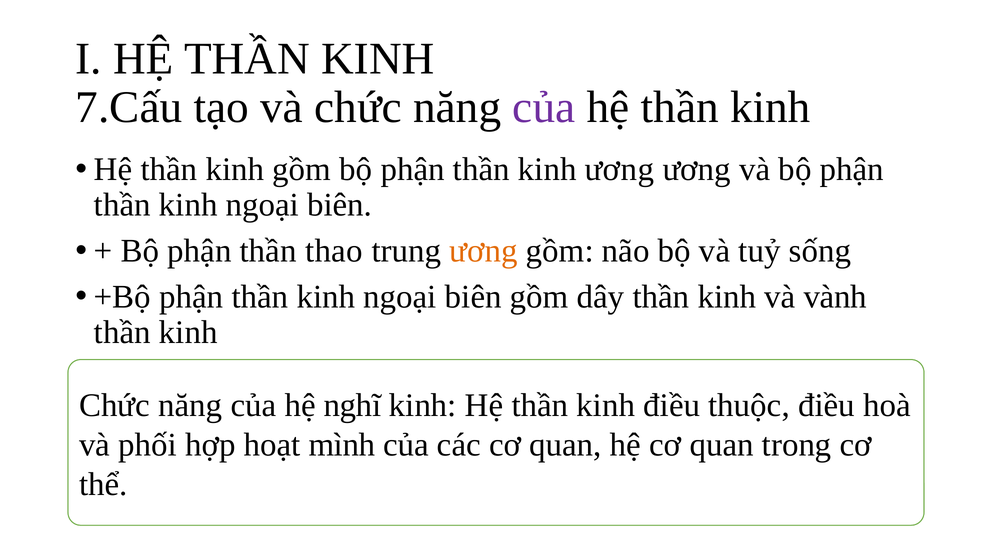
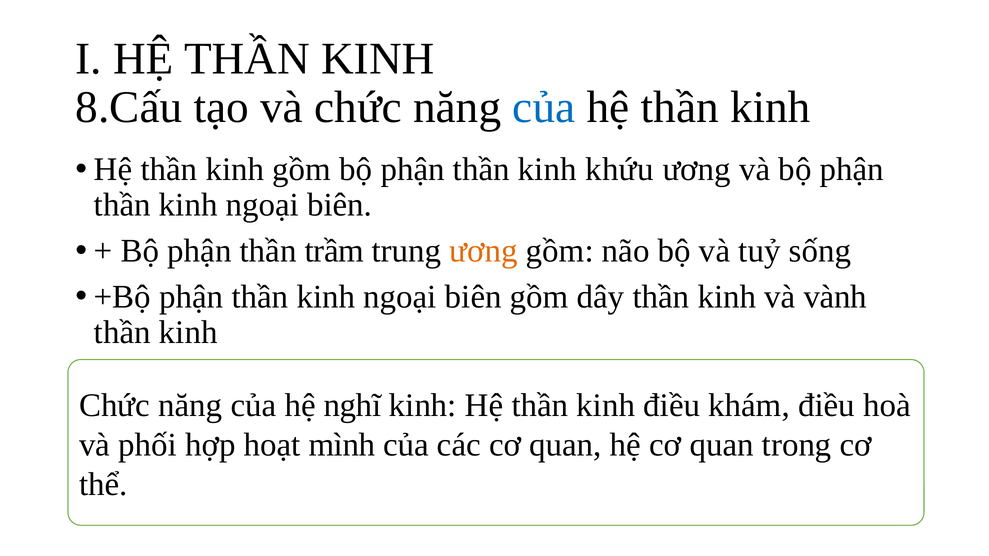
7.Cấu: 7.Cấu -> 8.Cấu (129, 108)
của colour: purple -> blue (544, 108)
kinh ương: ương -> khứu (619, 169)
thao: thao -> trầm (334, 251)
thuộc: thuộc -> khám (749, 405)
